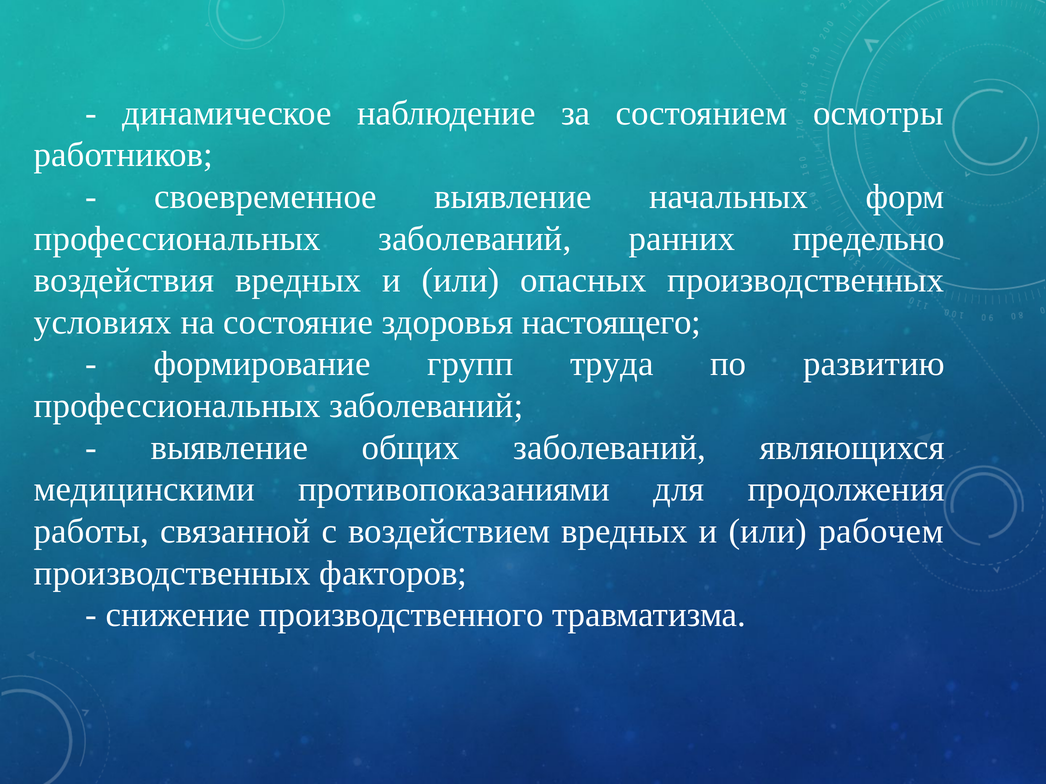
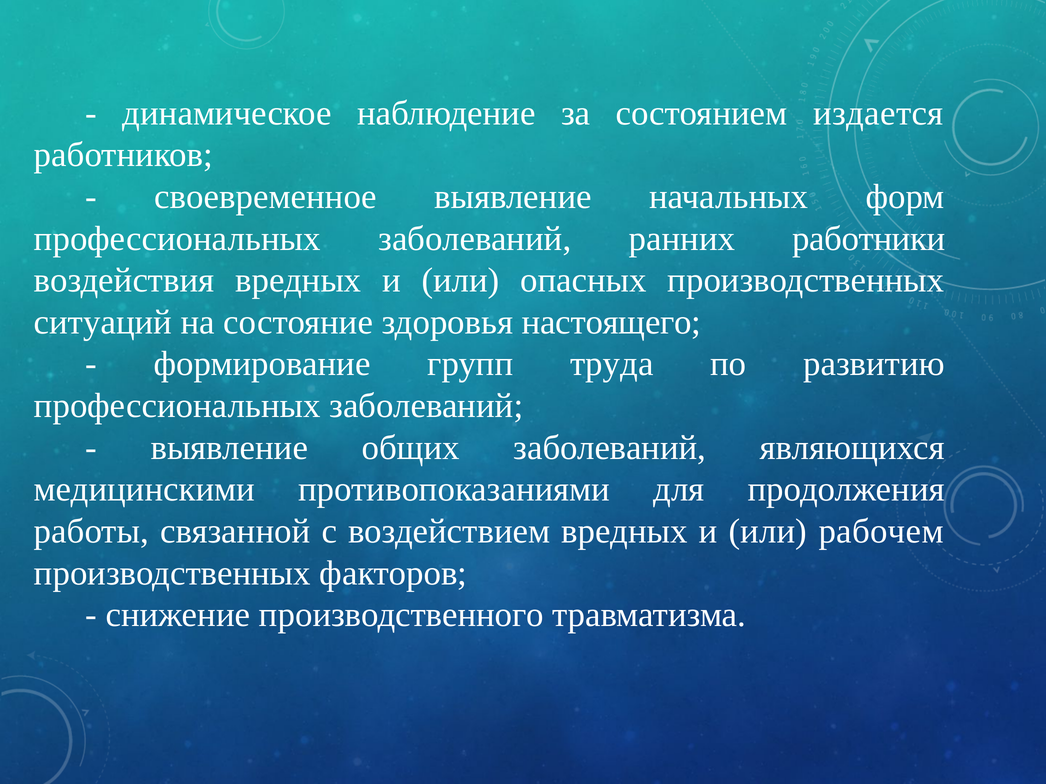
осмотры: осмотры -> издается (878, 113)
предельно: предельно -> работники (869, 239)
условиях: условиях -> ситуаций (103, 322)
